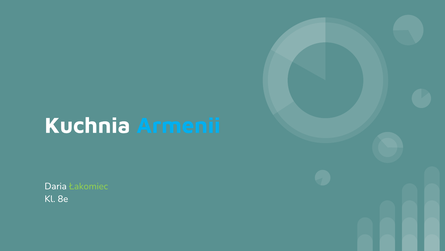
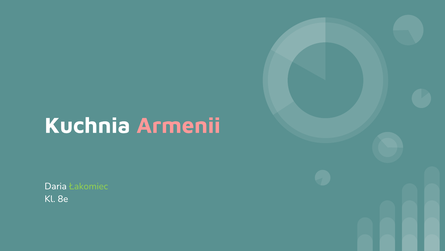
Armenii colour: light blue -> pink (178, 125)
